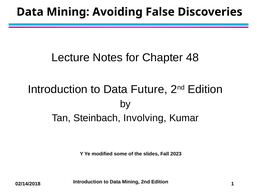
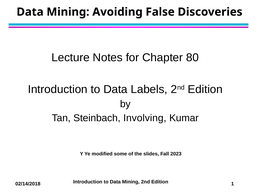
48: 48 -> 80 (192, 58)
Future: Future -> Labels (149, 90)
